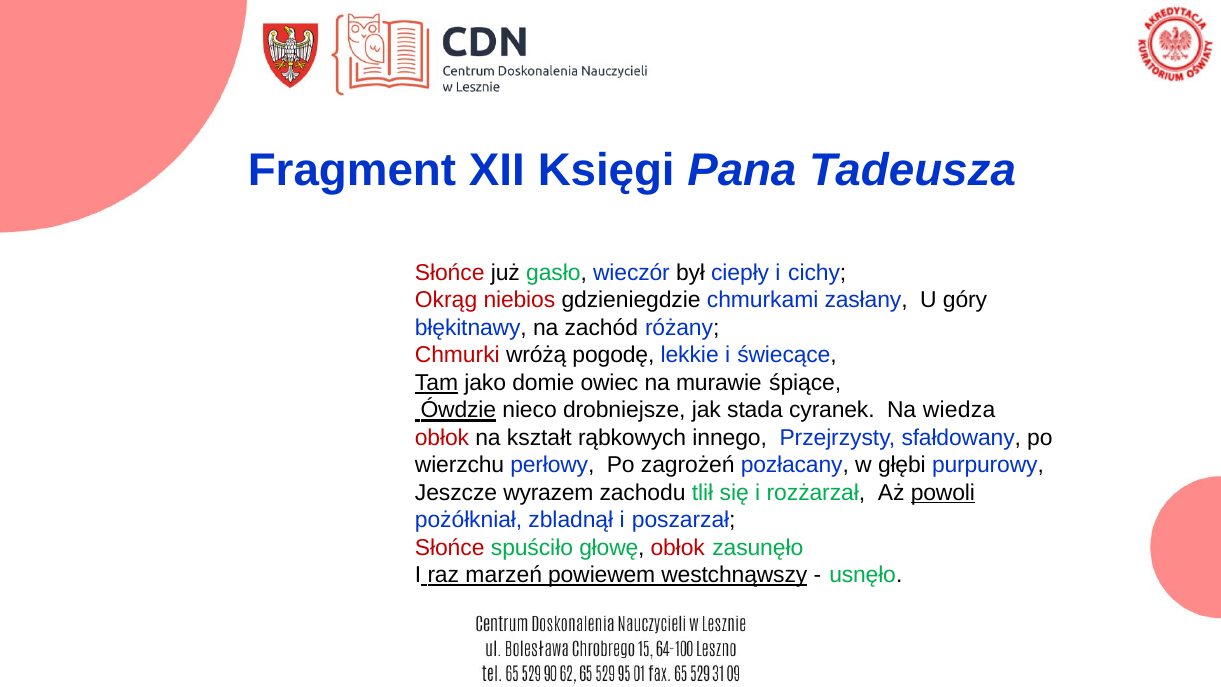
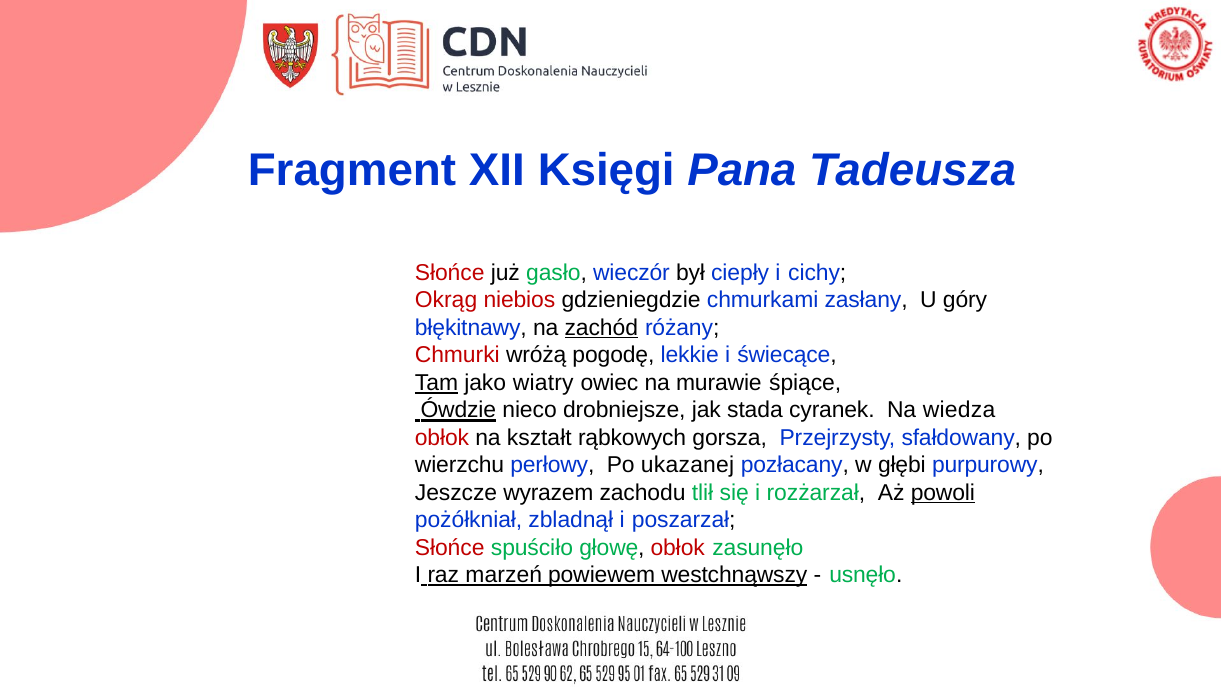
zachód underline: none -> present (601, 328)
domie: domie -> wiatry (543, 383)
innego: innego -> gorsza (730, 438)
zagrożeń: zagrożeń -> ukazanej (688, 465)
